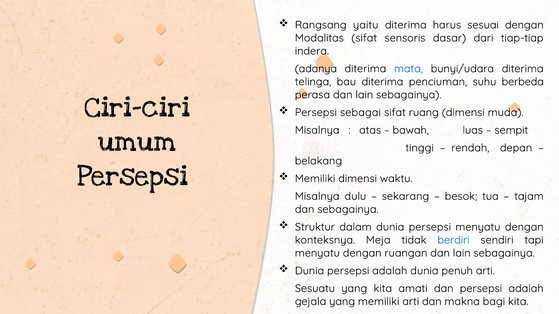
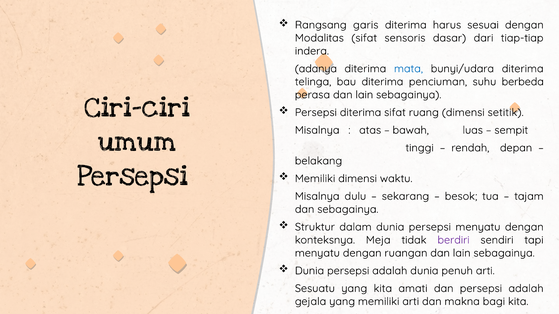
yaitu: yaitu -> garis (366, 25)
Persepsi sebagai: sebagai -> diterima (361, 113)
muda: muda -> setitik (506, 113)
berdiri colour: blue -> purple (454, 240)
